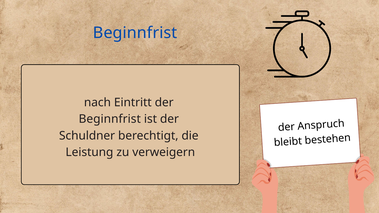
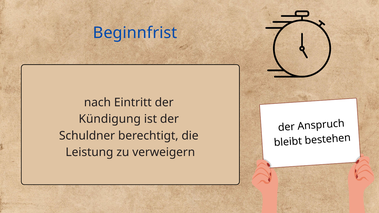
Beginnfrist: Beginnfrist -> Kündigung (110, 119)
